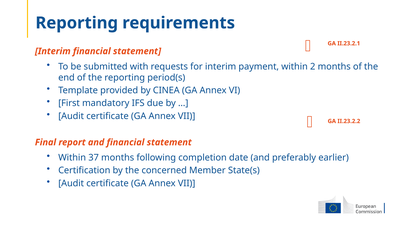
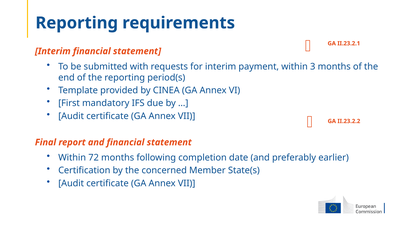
2: 2 -> 3 (313, 66)
37: 37 -> 72 (94, 157)
